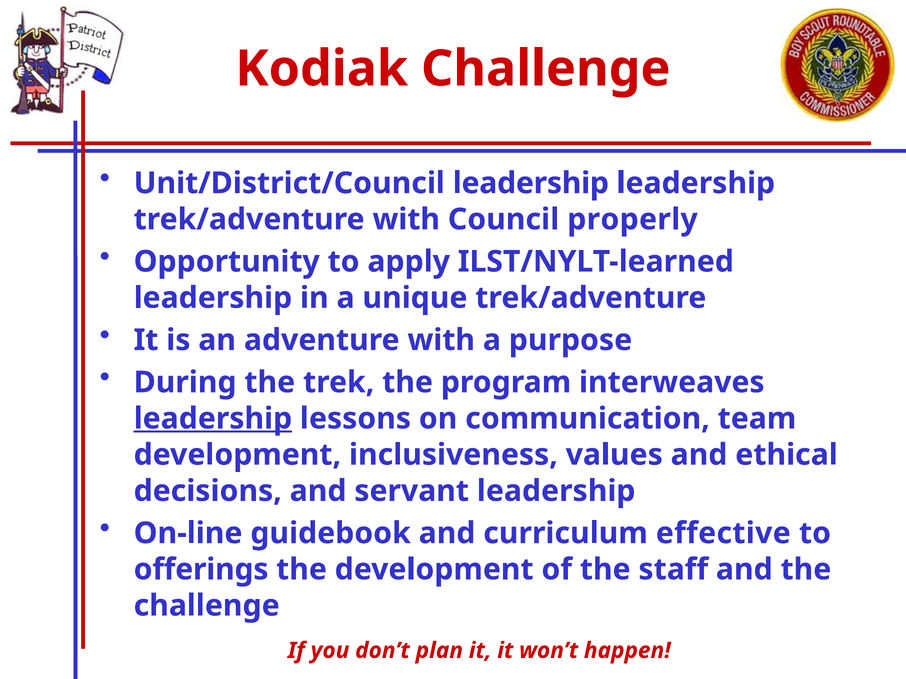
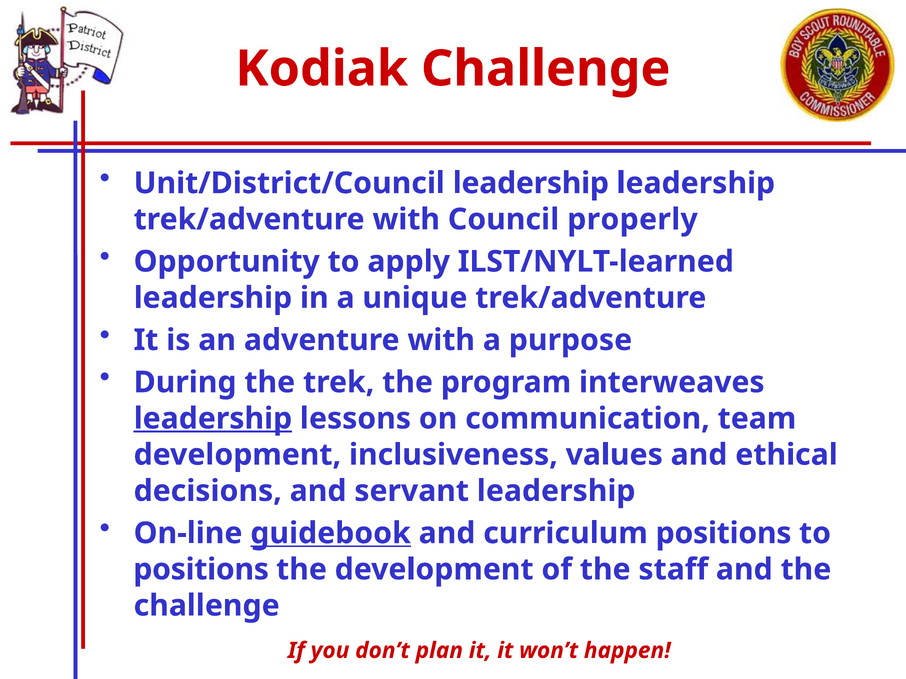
guidebook underline: none -> present (331, 534)
curriculum effective: effective -> positions (724, 534)
offerings: offerings -> positions (201, 570)
